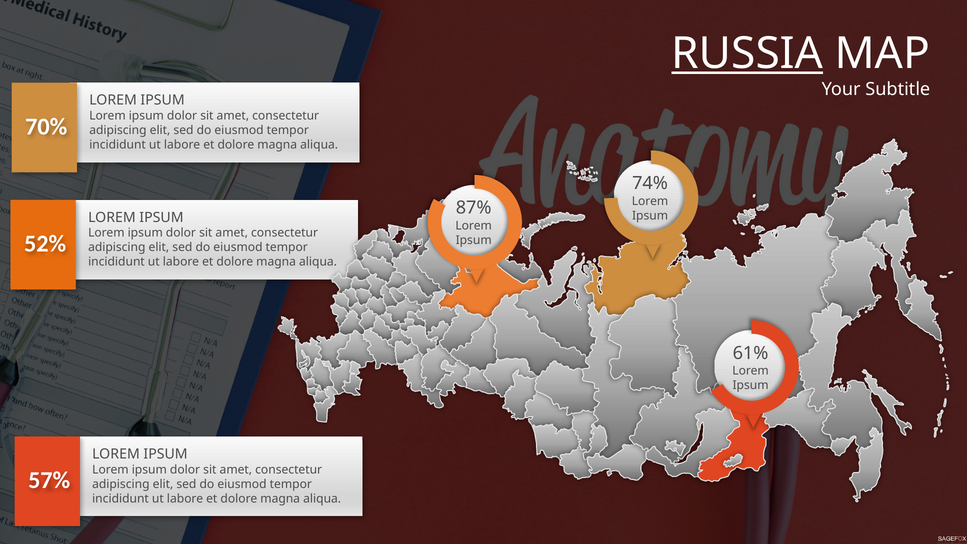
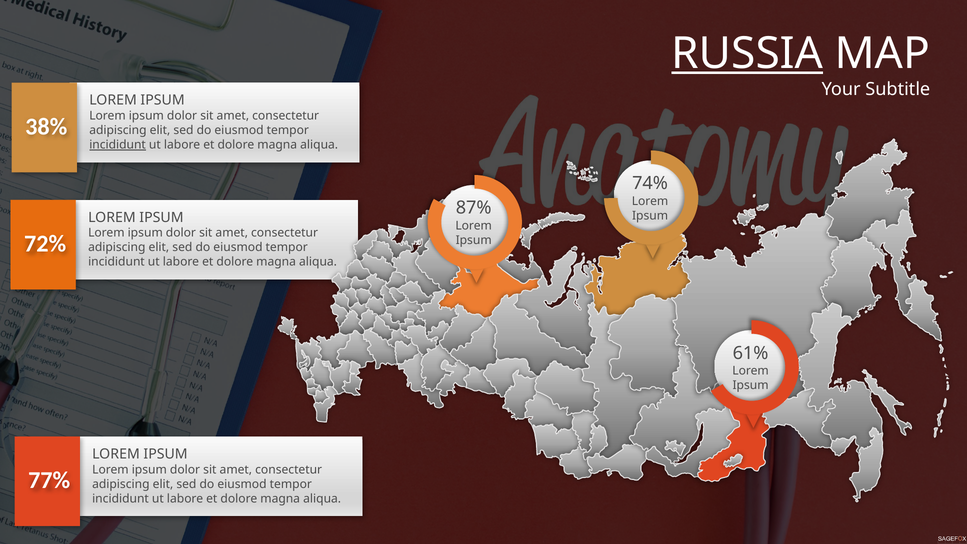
70%: 70% -> 38% (46, 127)
incididunt underline: none -> present (118, 145)
52%: 52% -> 72% (45, 244)
57%: 57% -> 77% (49, 480)
